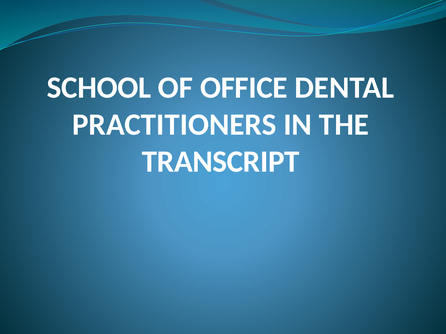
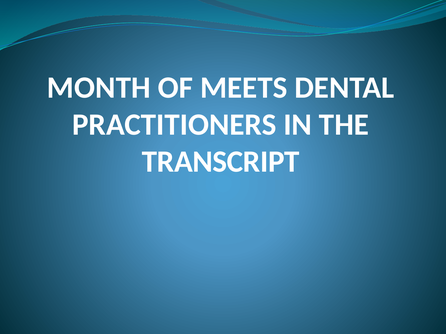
SCHOOL: SCHOOL -> MONTH (99, 88)
OFFICE: OFFICE -> MEETS (244, 88)
